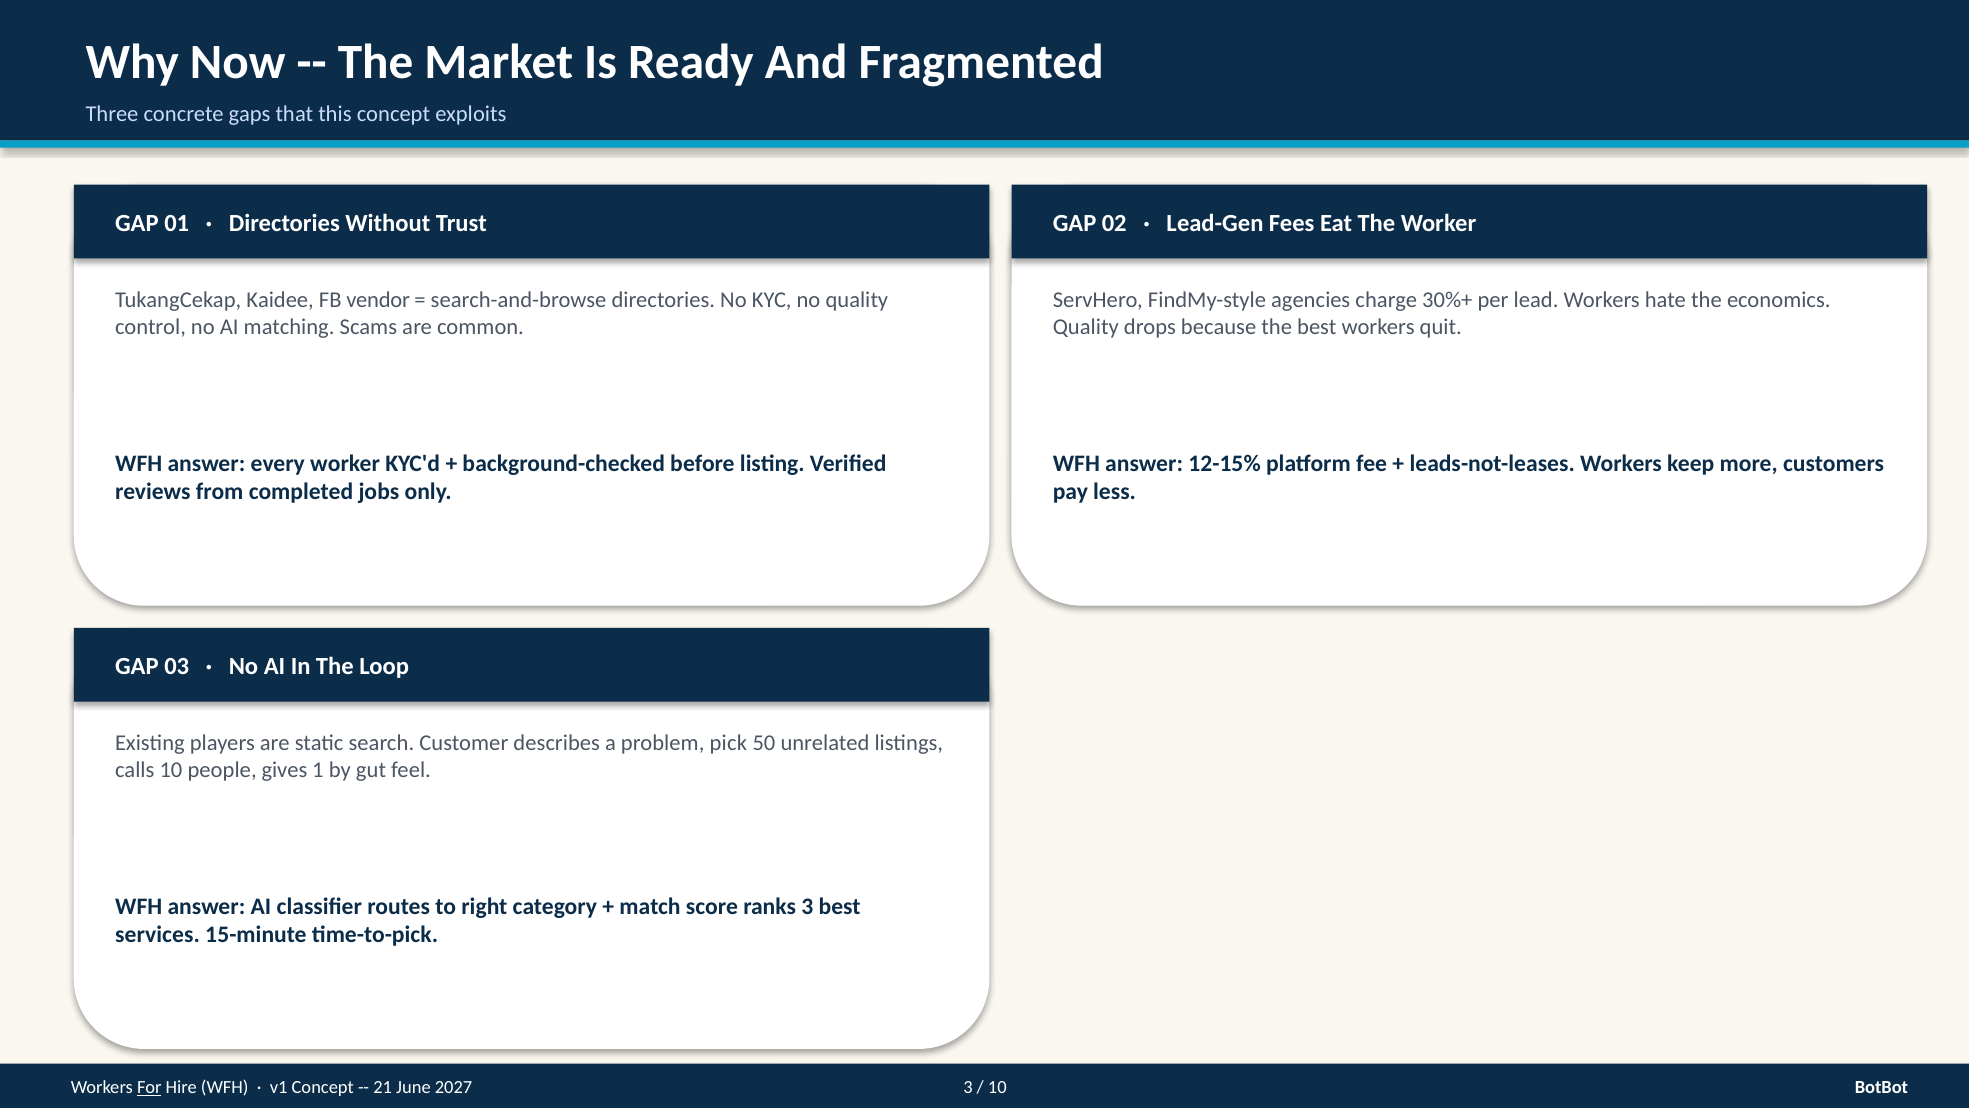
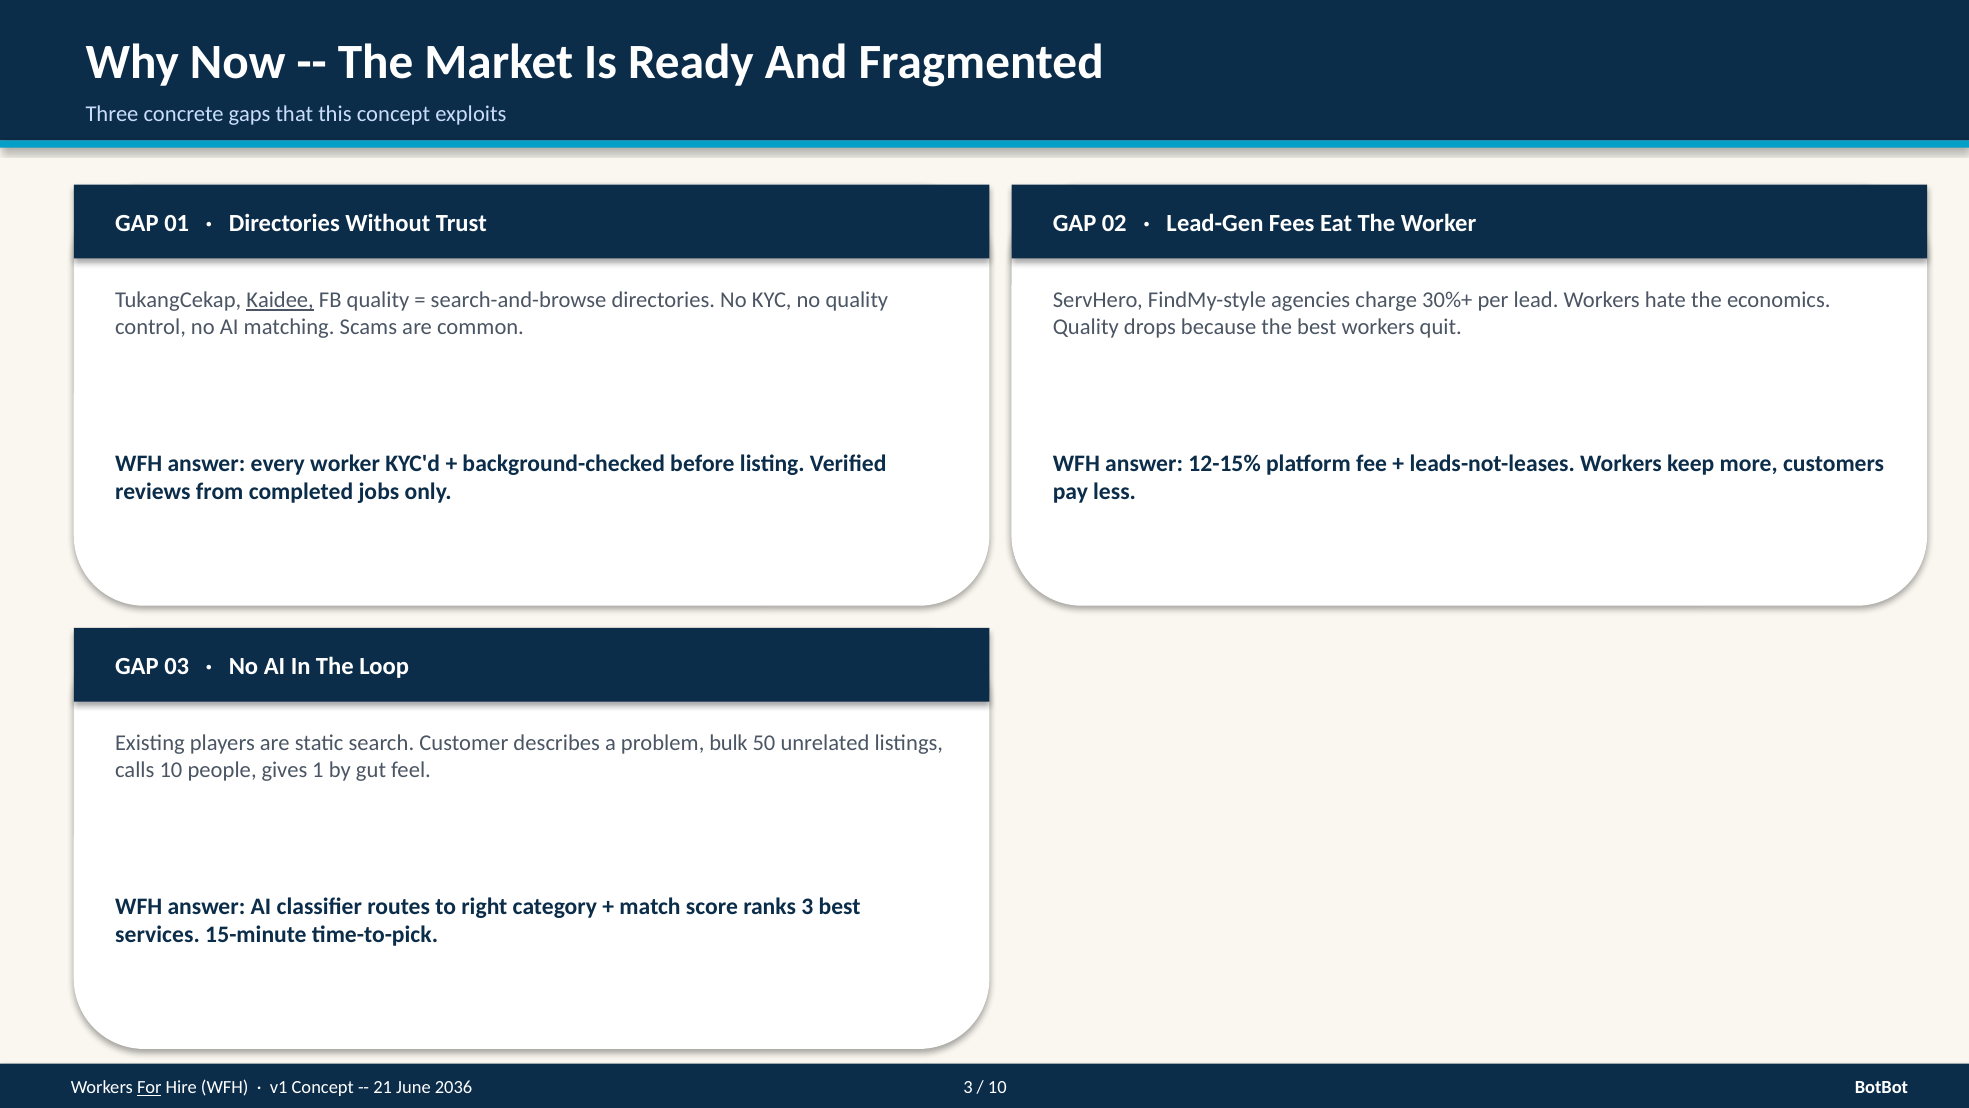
Kaidee underline: none -> present (280, 300)
FB vendor: vendor -> quality (378, 300)
pick: pick -> bulk (729, 743)
2027: 2027 -> 2036 (454, 1087)
